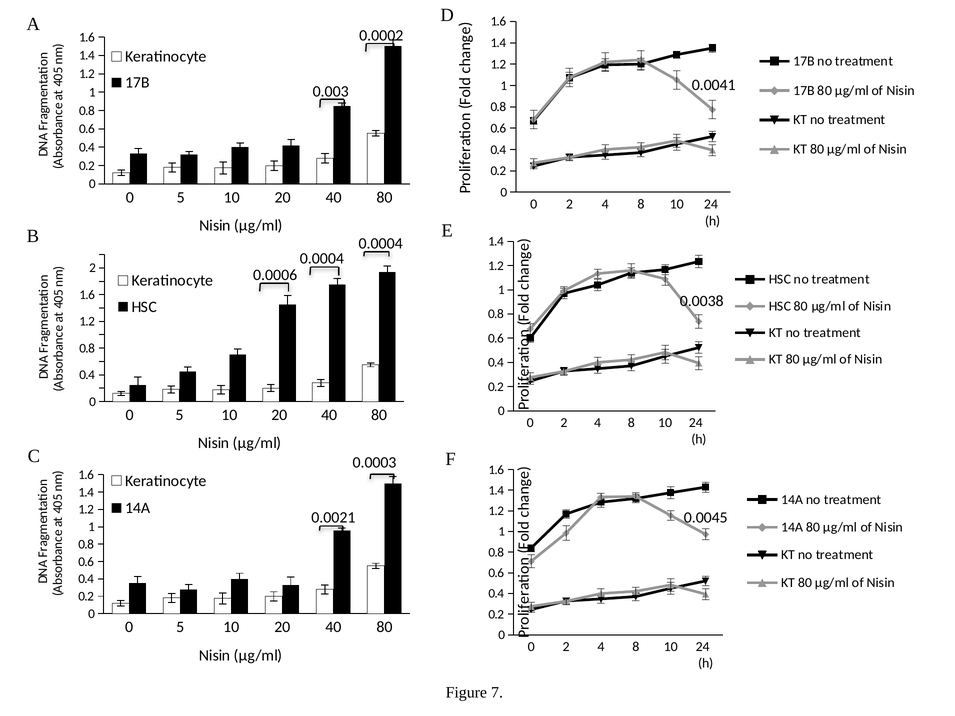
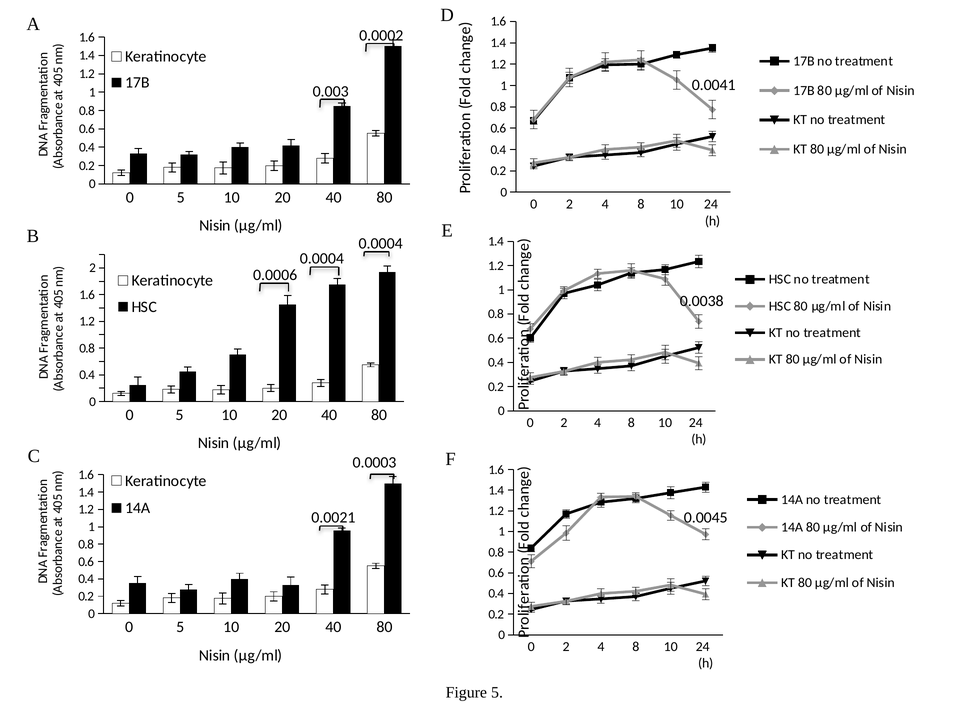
Figure 7: 7 -> 5 (497, 693)
